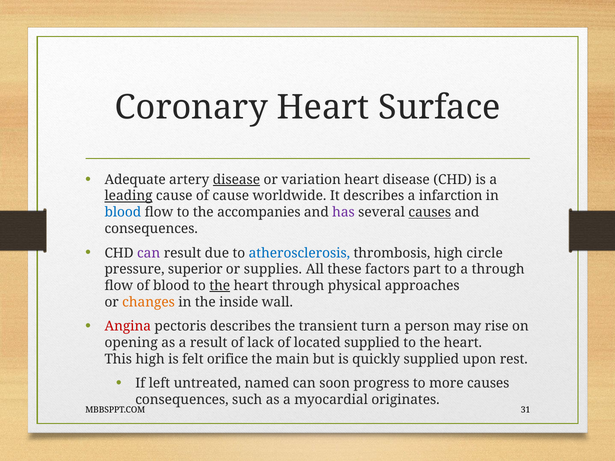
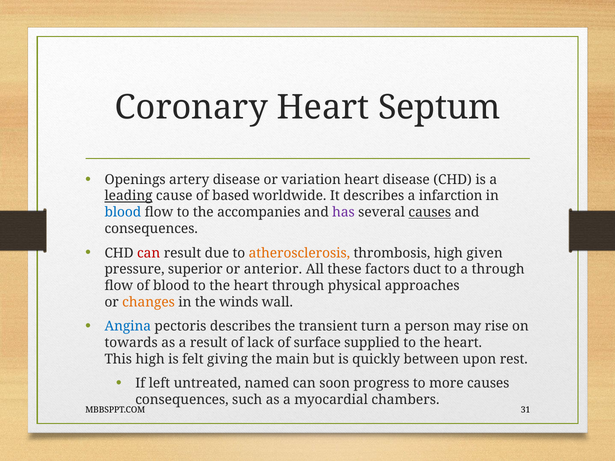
Surface: Surface -> Septum (439, 108)
Adequate: Adequate -> Openings (135, 180)
disease underline: present -> none (236, 180)
of cause: cause -> based (231, 196)
can colour: purple -> red (149, 253)
atherosclerosis colour: blue -> orange (299, 253)
circle: circle -> given (485, 253)
supplies: supplies -> anterior (273, 270)
part: part -> duct (427, 270)
the underline: present -> none (220, 286)
inside: inside -> winds (239, 302)
Angina colour: red -> blue (128, 327)
opening: opening -> towards (131, 343)
located: located -> surface (317, 343)
orifice: orifice -> giving (227, 359)
quickly supplied: supplied -> between (431, 359)
originates: originates -> chambers (405, 400)
